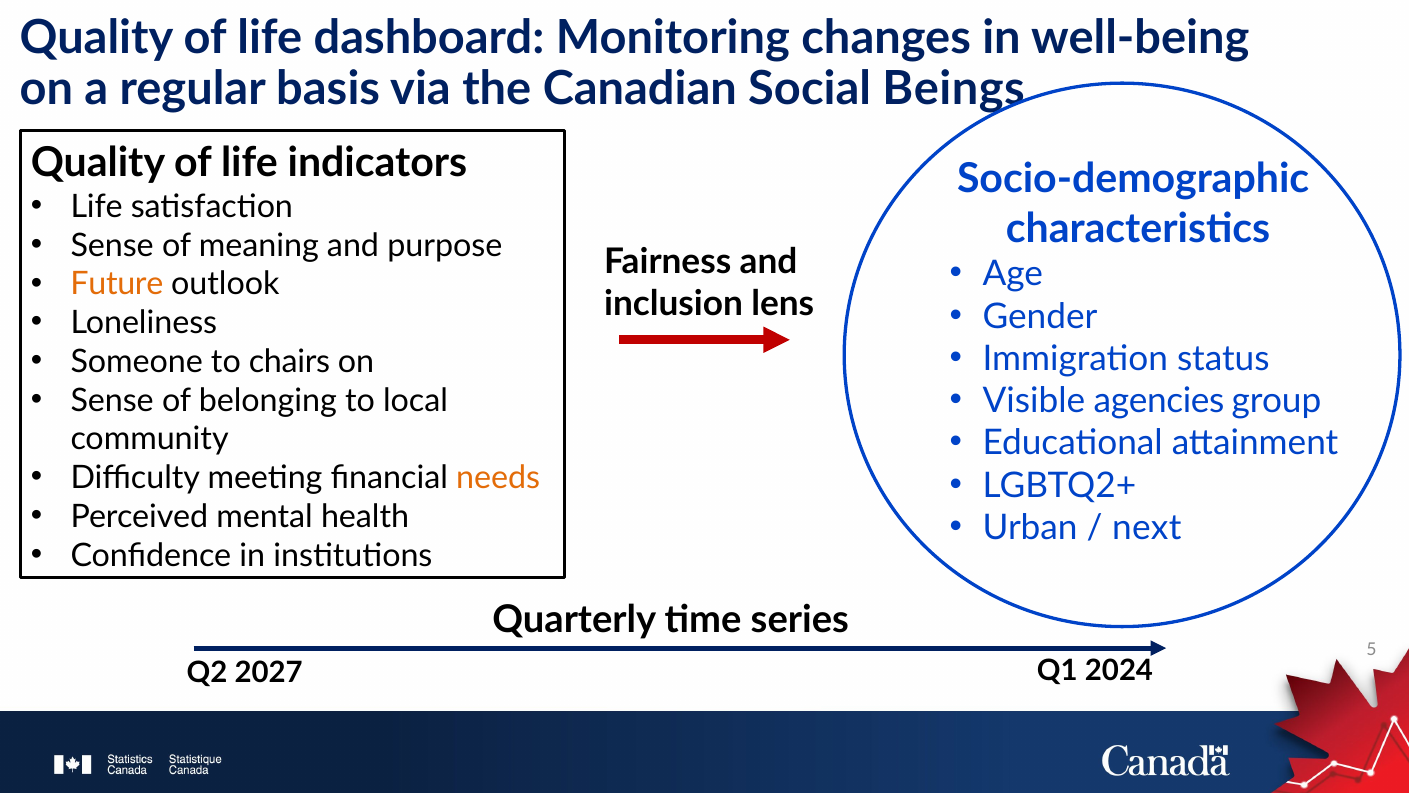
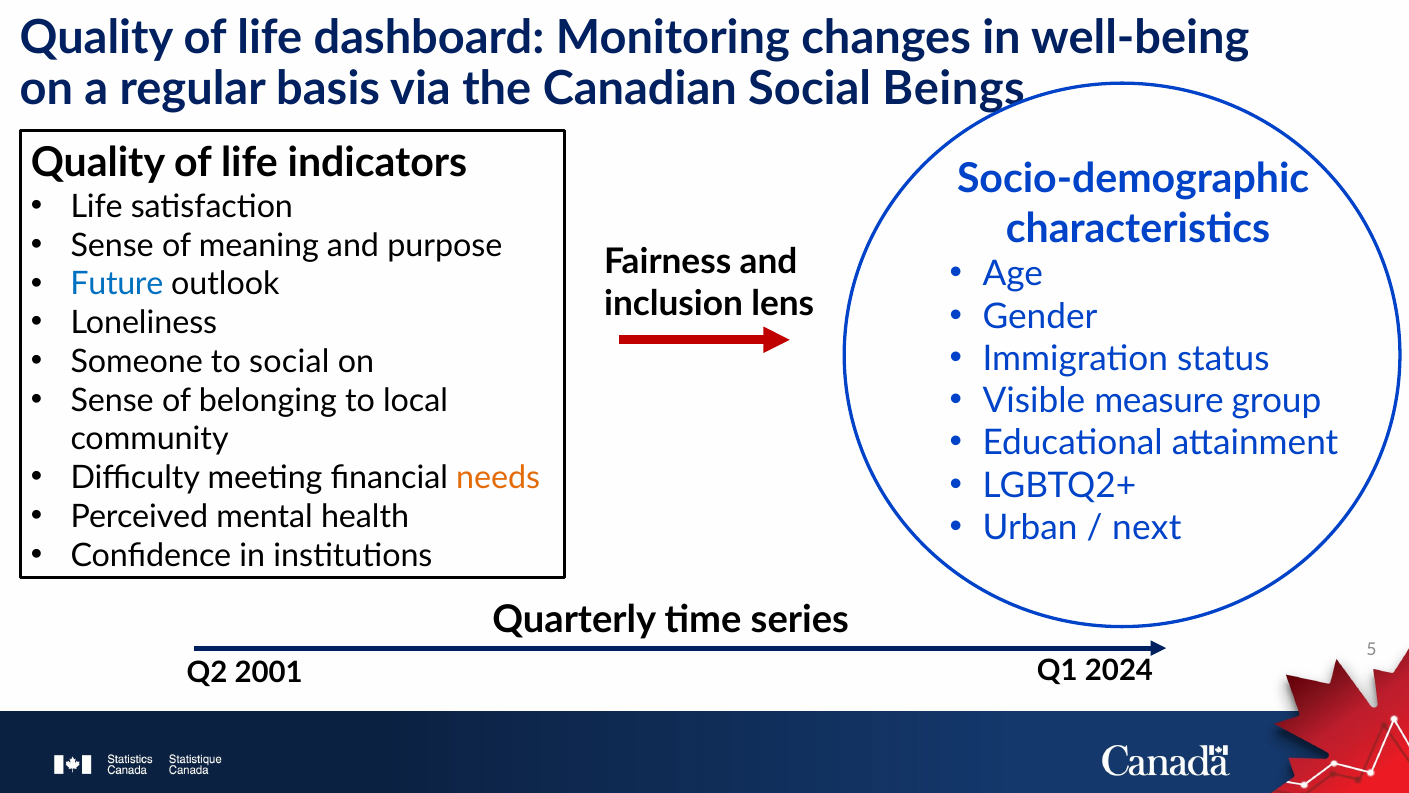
Future colour: orange -> blue (117, 284)
to chairs: chairs -> social (289, 361)
agencies: agencies -> measure (1159, 401)
2027: 2027 -> 2001 (269, 673)
